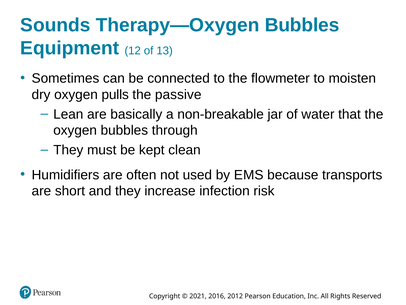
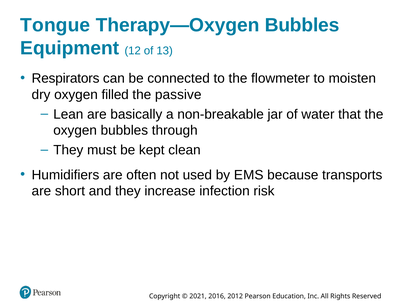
Sounds: Sounds -> Tongue (55, 25)
Sometimes: Sometimes -> Respirators (66, 78)
pulls: pulls -> filled (115, 94)
